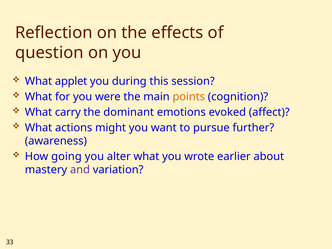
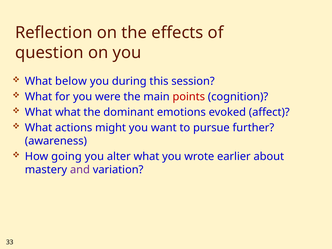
applet: applet -> below (71, 81)
points colour: orange -> red (189, 97)
What carry: carry -> what (68, 112)
